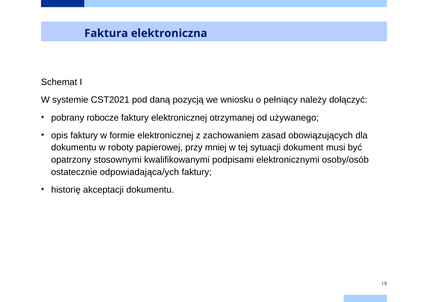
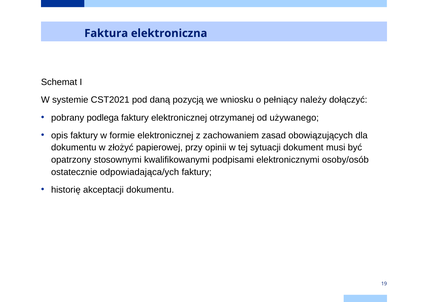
robocze: robocze -> podlega (103, 118)
roboty: roboty -> złożyć (121, 148)
mniej: mniej -> opinii (216, 148)
